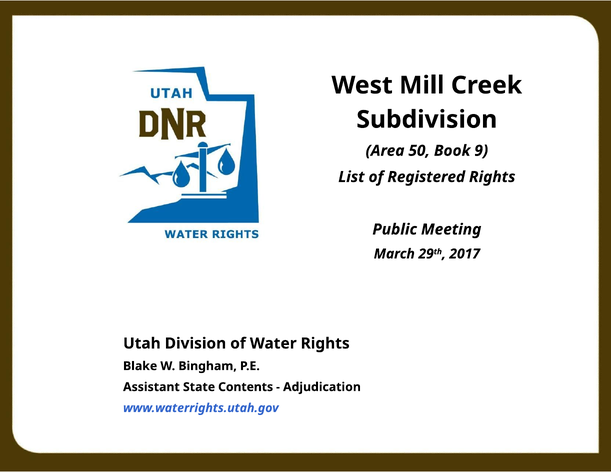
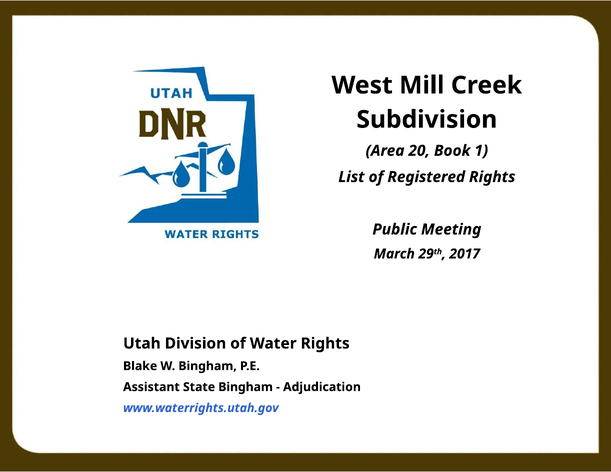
50: 50 -> 20 (419, 151)
9: 9 -> 1 (481, 151)
State Contents: Contents -> Bingham (246, 387)
